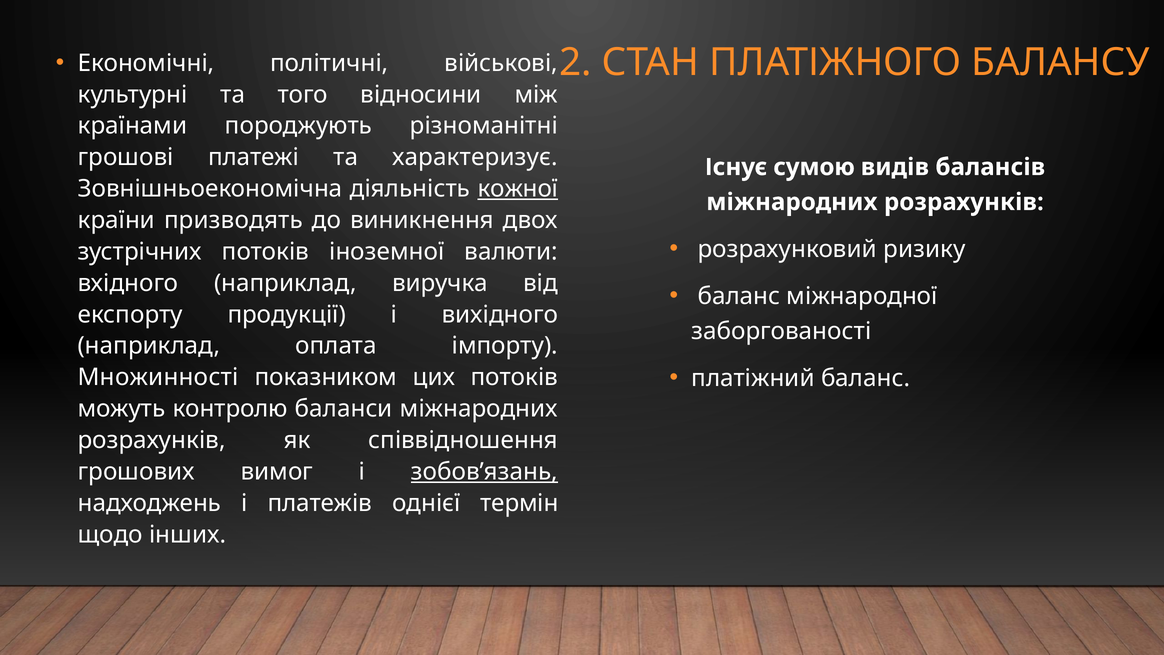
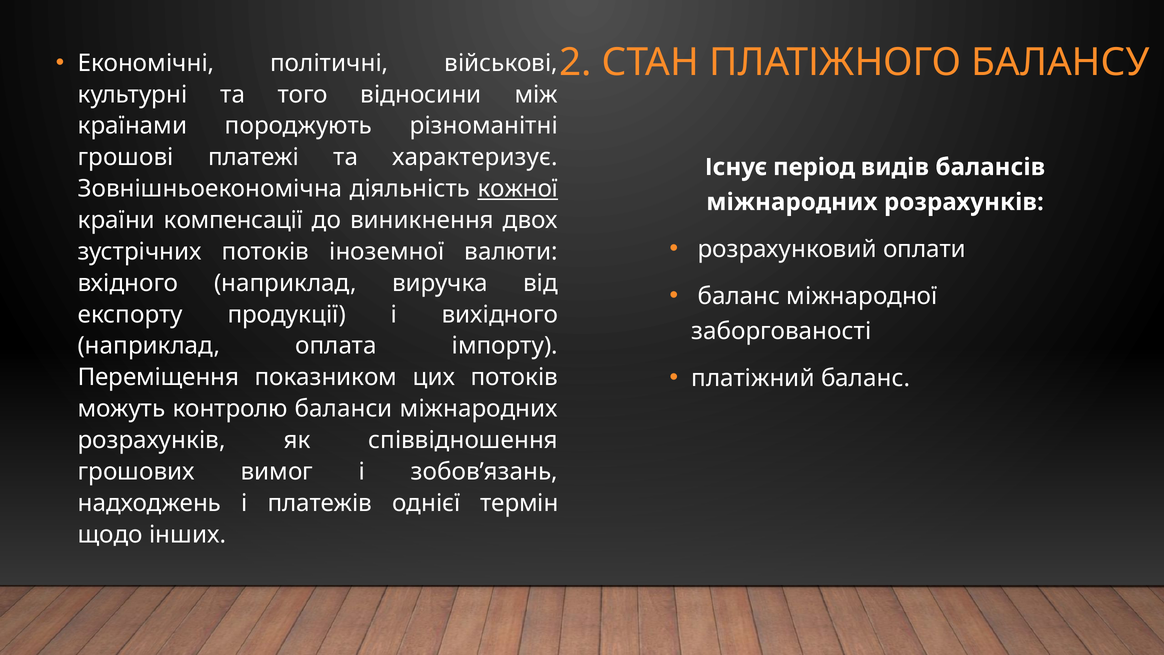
сумою: сумою -> період (814, 167)
призводять: призводять -> компенсації (234, 220)
ризику: ризику -> оплати (925, 249)
Множинності: Множинності -> Переміщення (158, 377)
зобов’язань underline: present -> none (484, 471)
